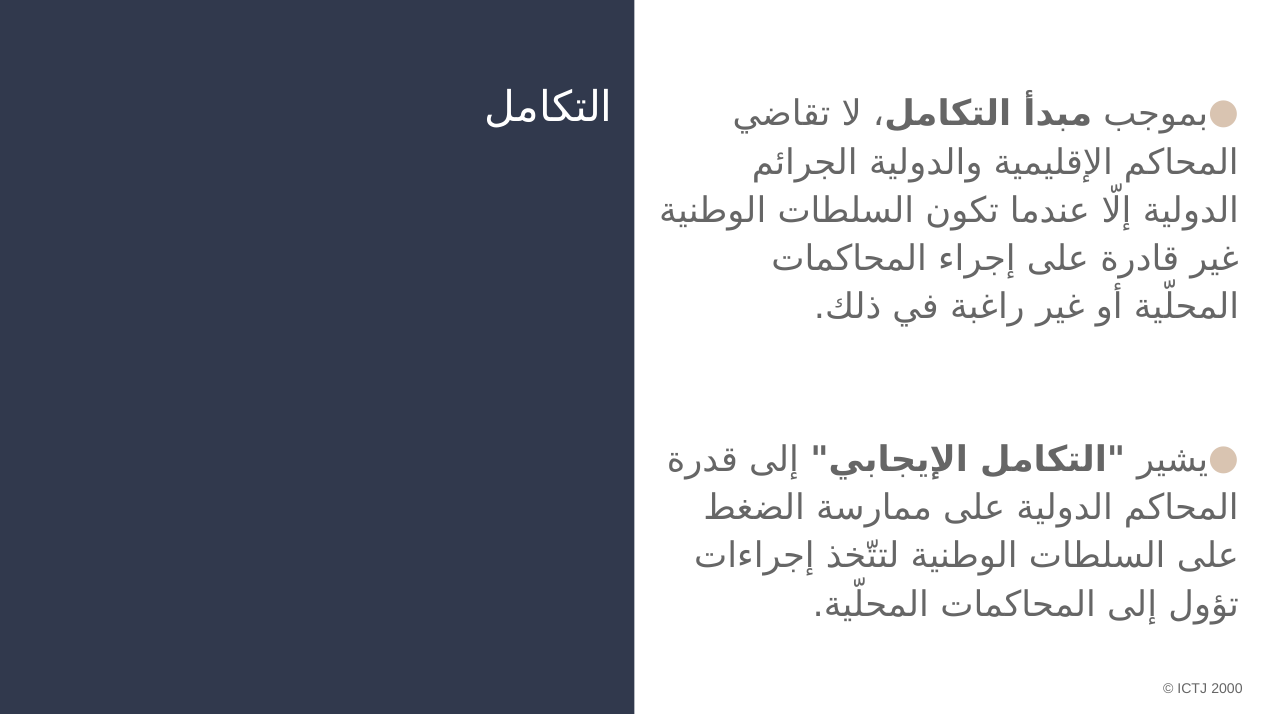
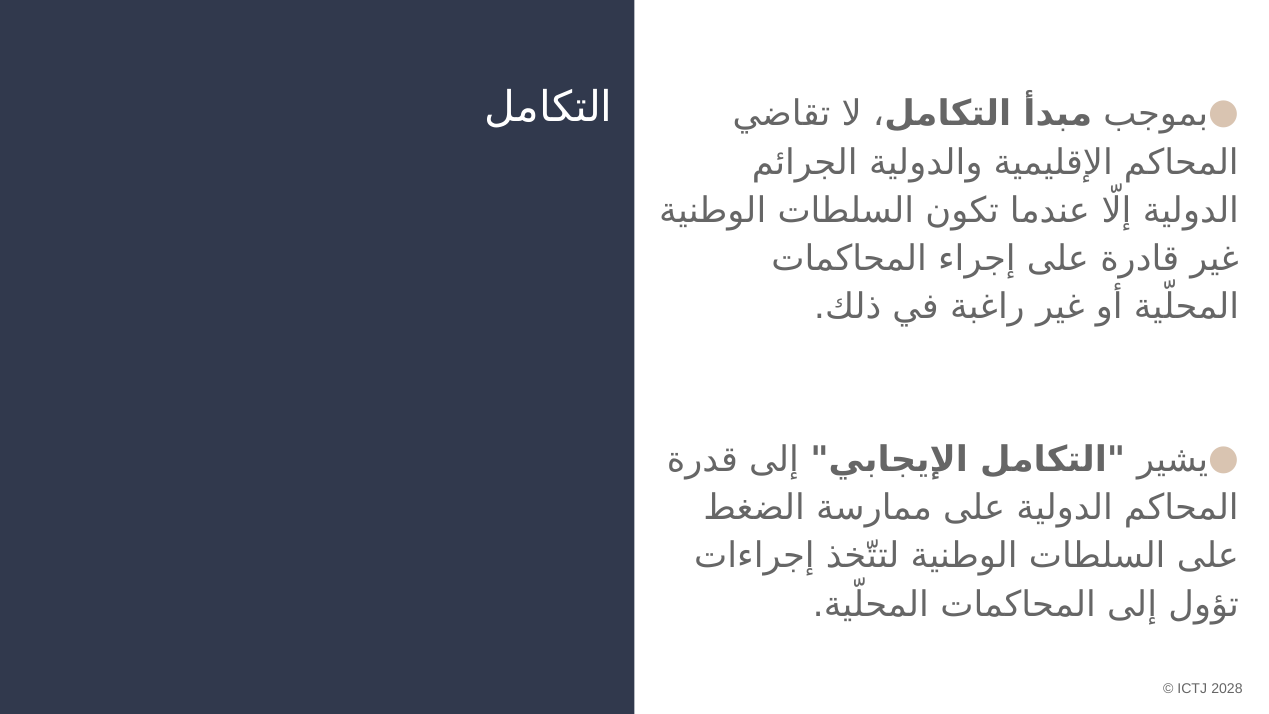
2000: 2000 -> 2028 (1227, 688)
